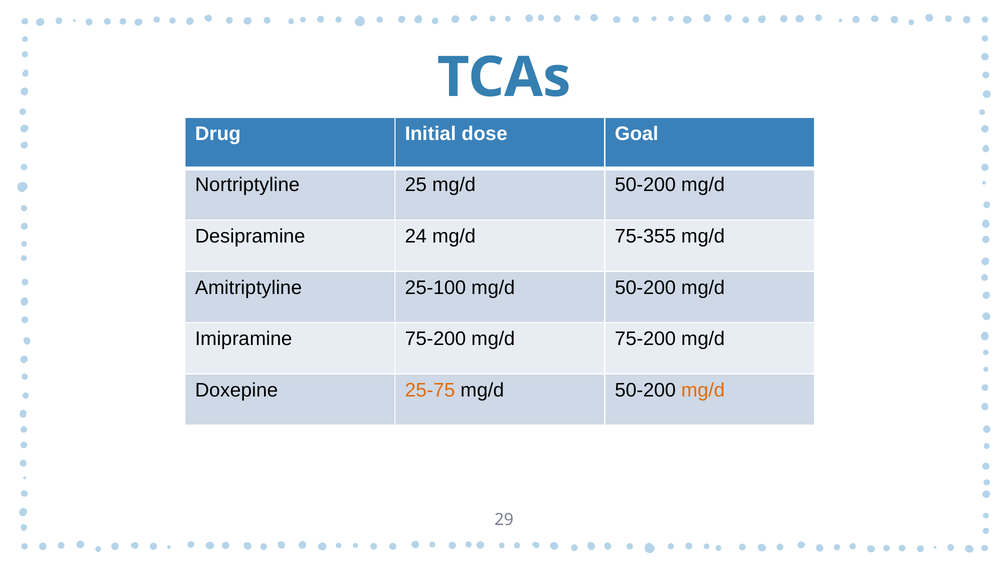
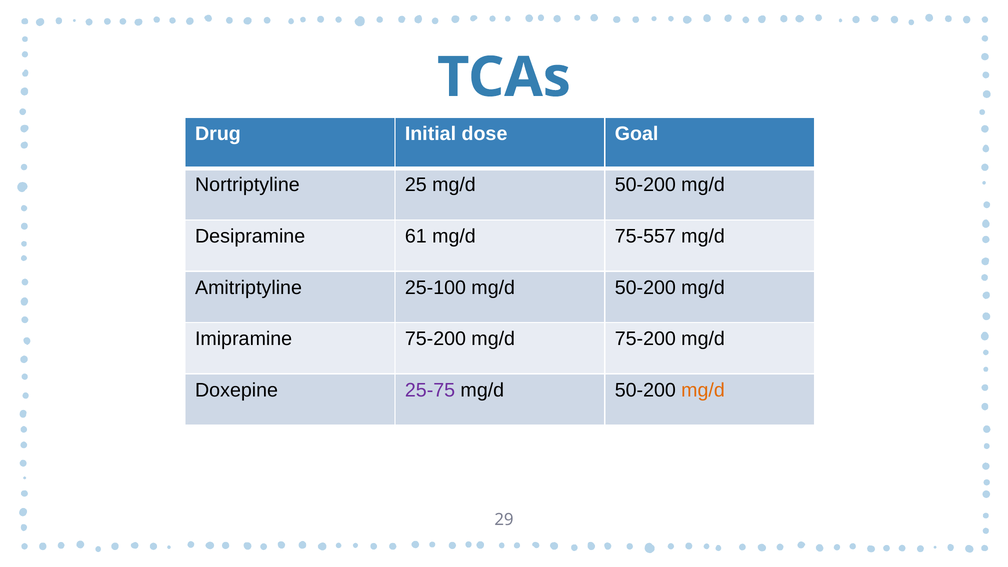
24: 24 -> 61 (416, 236)
75-355: 75-355 -> 75-557 (645, 236)
25-75 colour: orange -> purple (430, 390)
